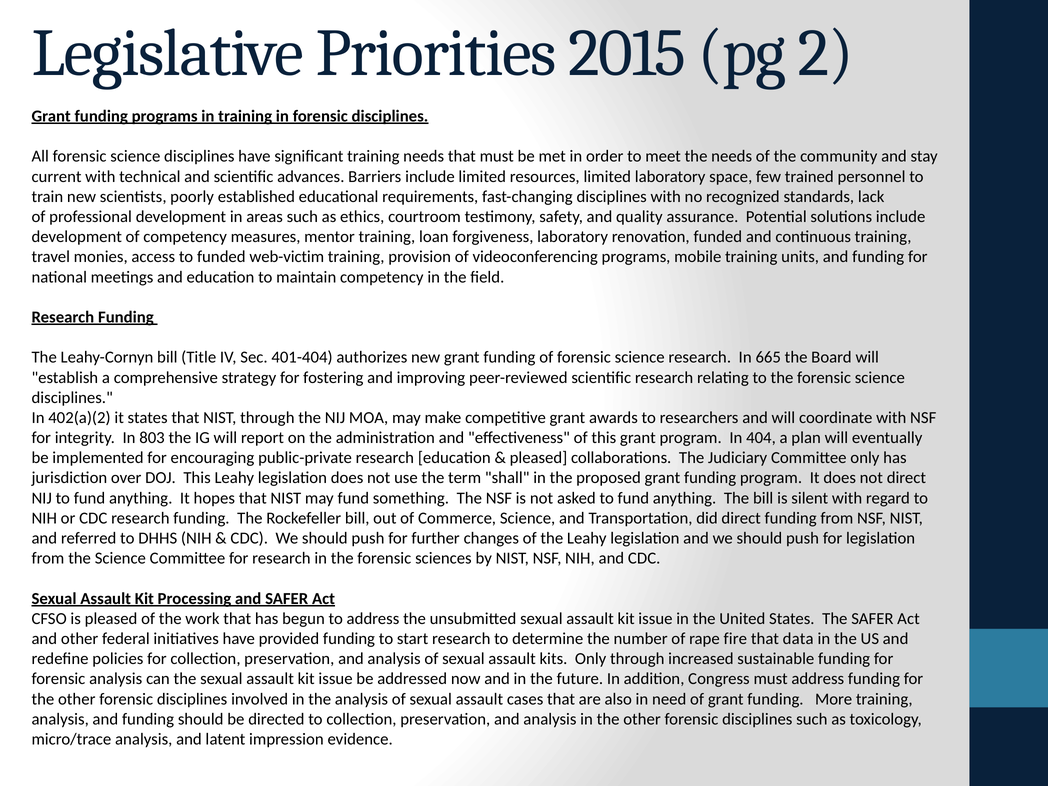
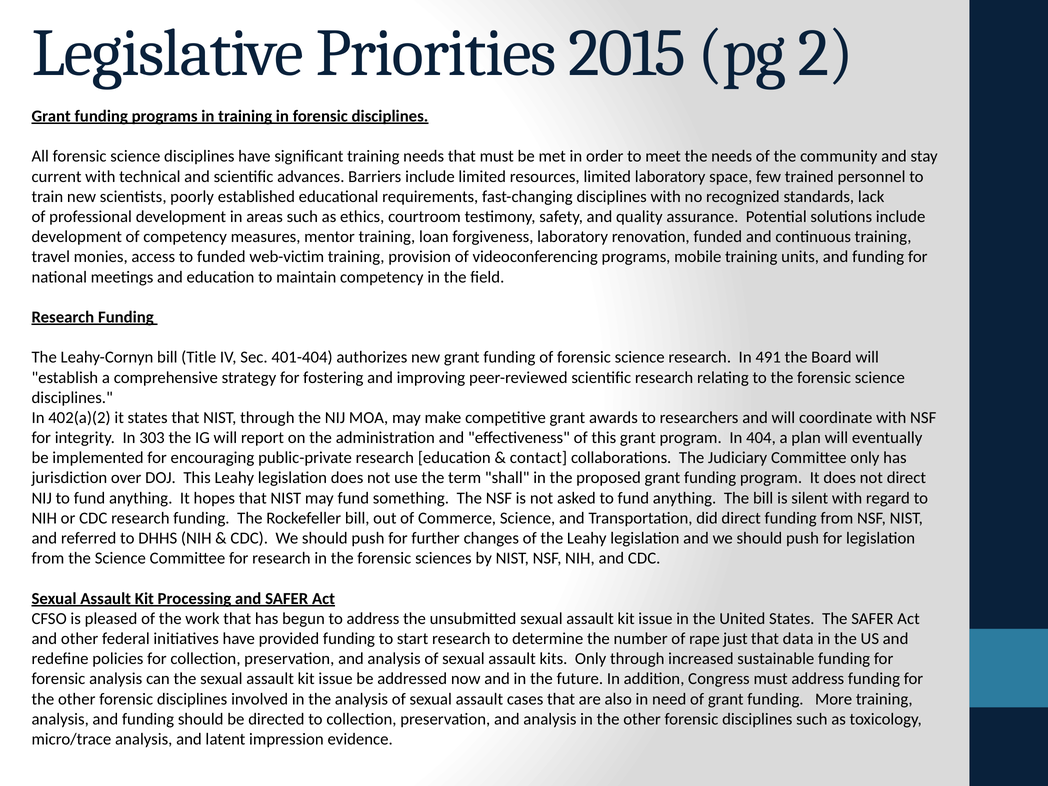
665: 665 -> 491 (768, 357)
803: 803 -> 303 (152, 438)
pleased: pleased -> contact (538, 458)
fire: fire -> just (735, 639)
